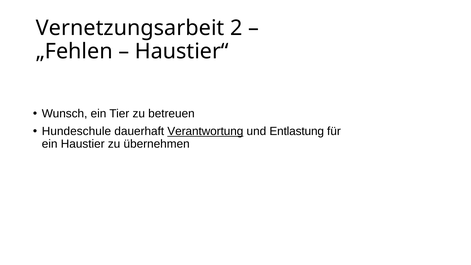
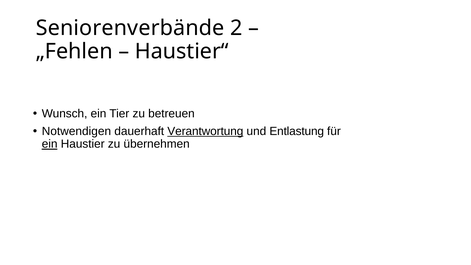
Vernetzungsarbeit: Vernetzungsarbeit -> Seniorenverbände (130, 28)
Hundeschule: Hundeschule -> Notwendigen (76, 131)
ein underline: none -> present (50, 144)
